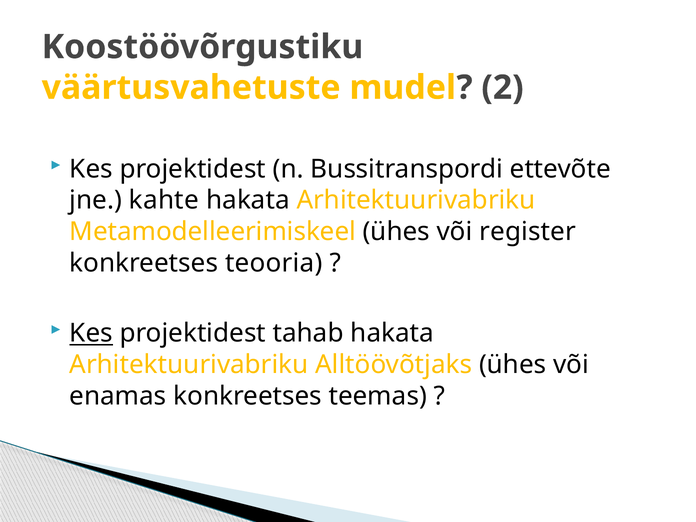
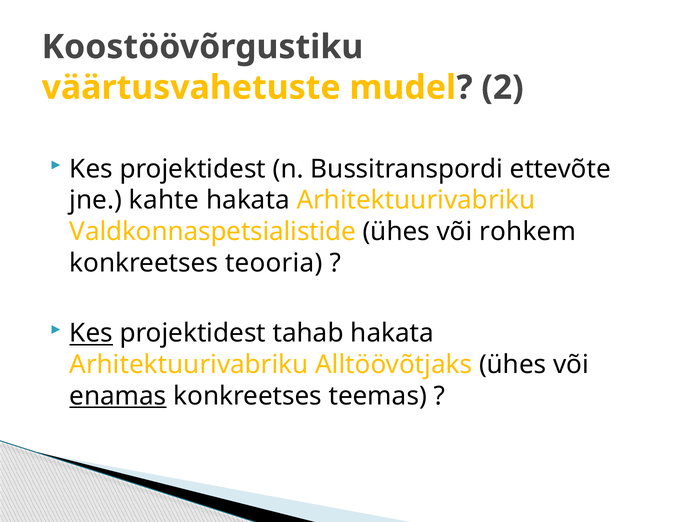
Metamodelleerimiskeel: Metamodelleerimiskeel -> Valdkonnaspetsialistide (213, 232)
register: register -> rohkem (528, 232)
enamas underline: none -> present (118, 396)
